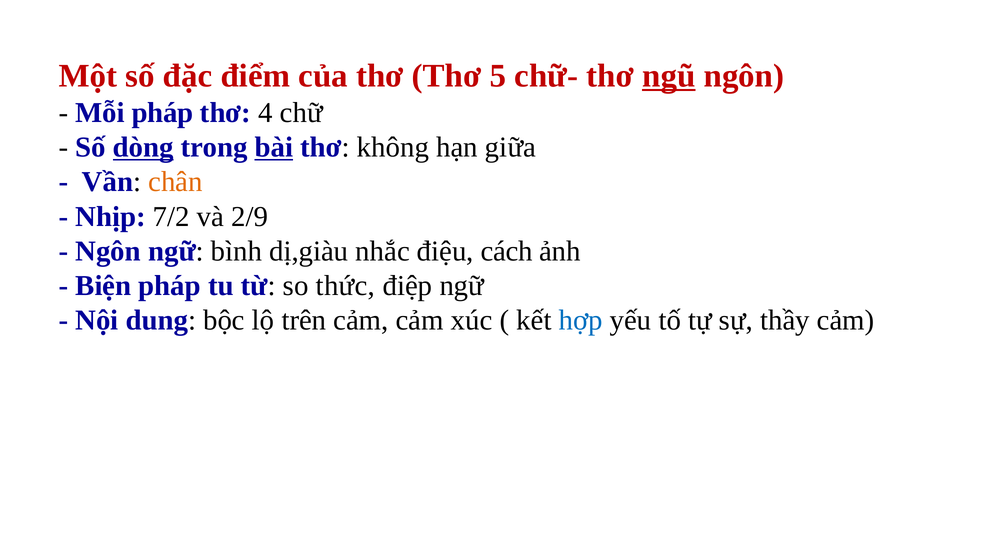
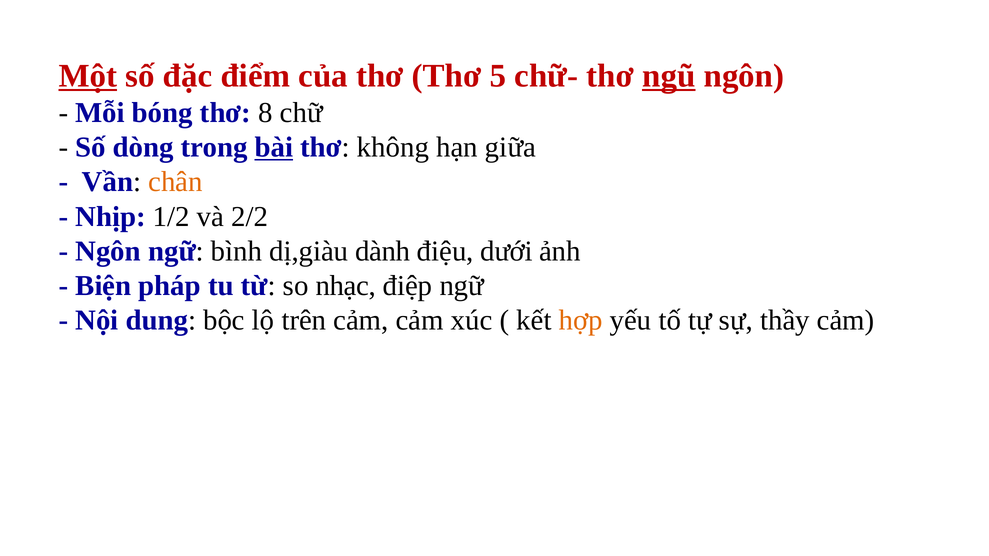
Một underline: none -> present (88, 76)
Mỗi pháp: pháp -> bóng (162, 113)
4: 4 -> 8 (266, 113)
dòng underline: present -> none (143, 147)
7/2: 7/2 -> 1/2 (171, 217)
2/9: 2/9 -> 2/2 (250, 217)
nhắc: nhắc -> dành (383, 251)
cách: cách -> dưới (507, 251)
thức: thức -> nhạc (346, 286)
hợp colour: blue -> orange (581, 321)
